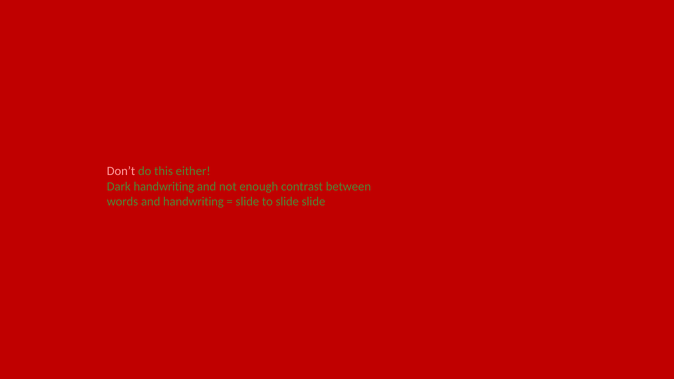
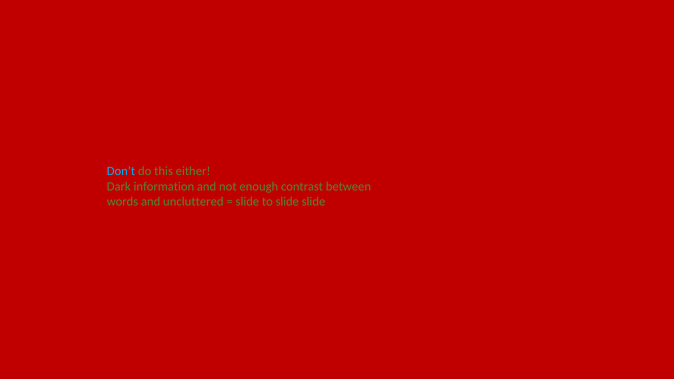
Don’t colour: pink -> light blue (121, 171)
Dark handwriting: handwriting -> information (164, 187)
and handwriting: handwriting -> uncluttered (193, 202)
